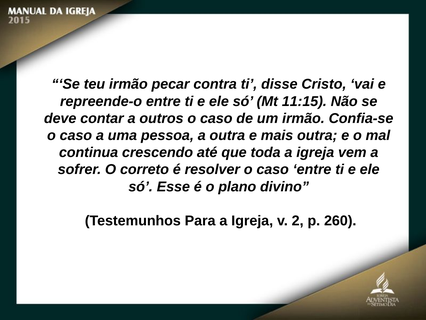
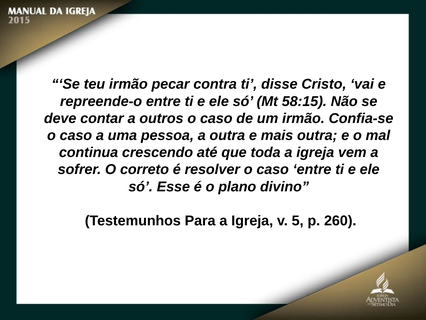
11:15: 11:15 -> 58:15 (304, 101)
2: 2 -> 5 (298, 220)
